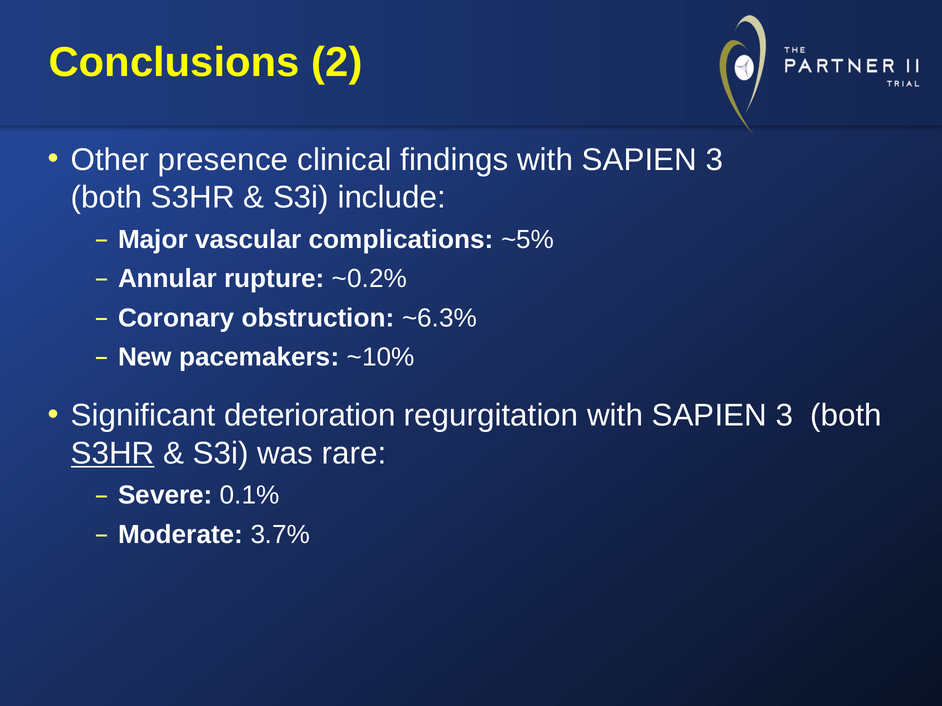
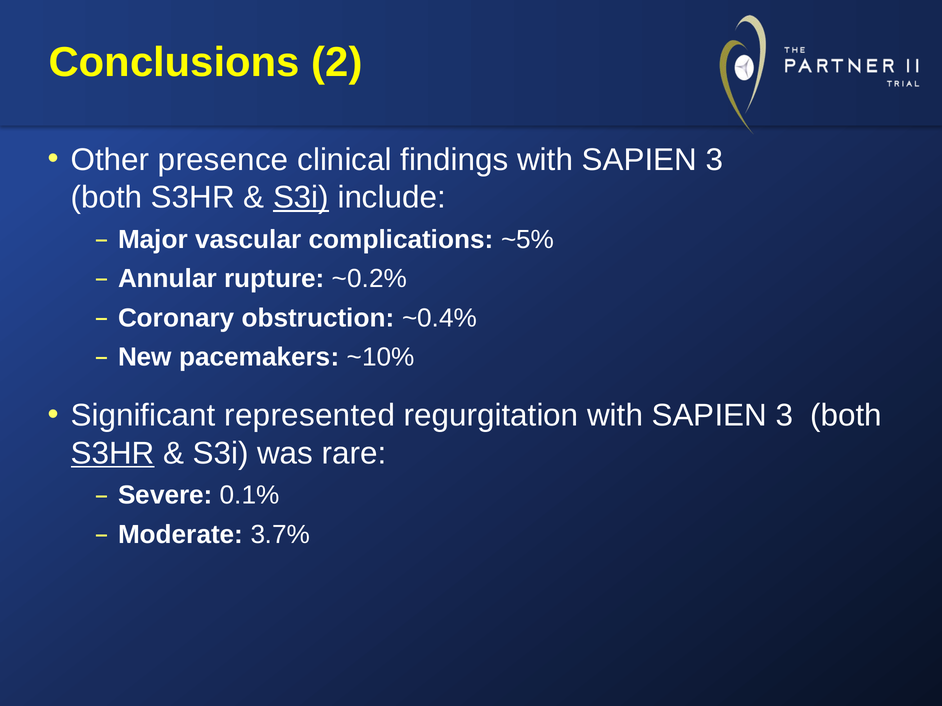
S3i underline: none -> present (301, 198)
~6.3%: ~6.3% -> ~0.4% (439, 318)
deterioration: deterioration -> represented (310, 416)
